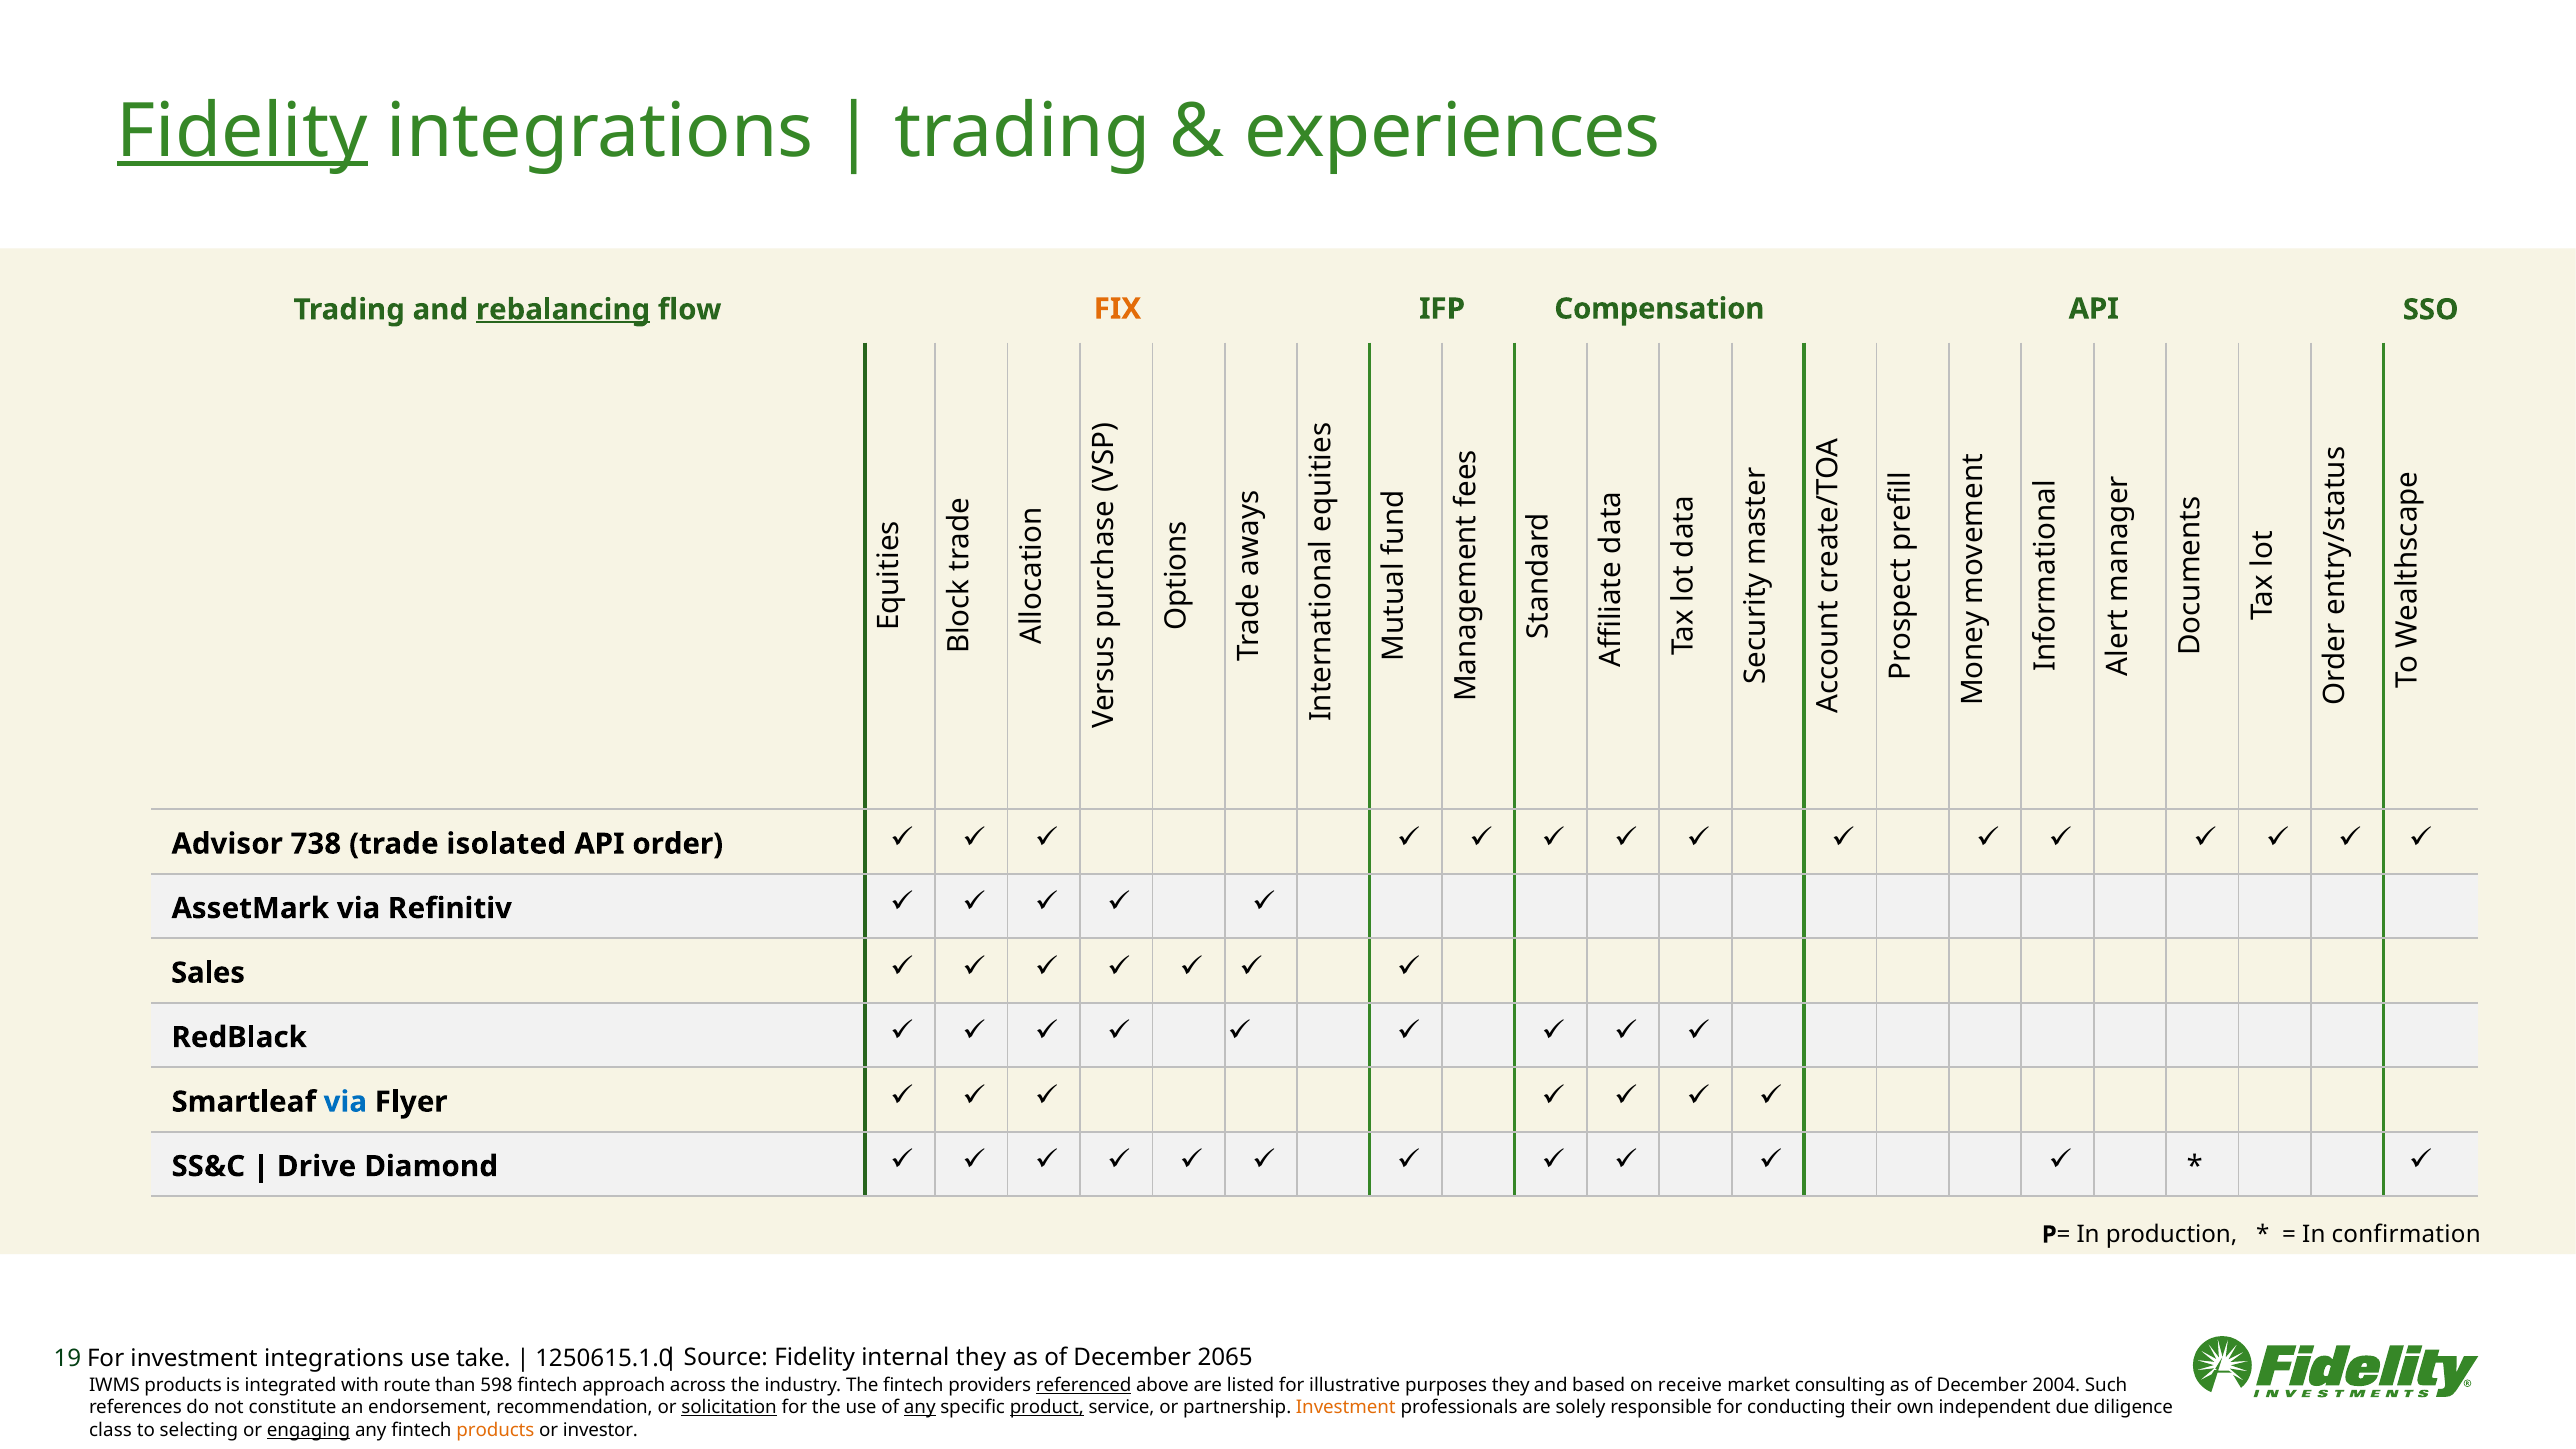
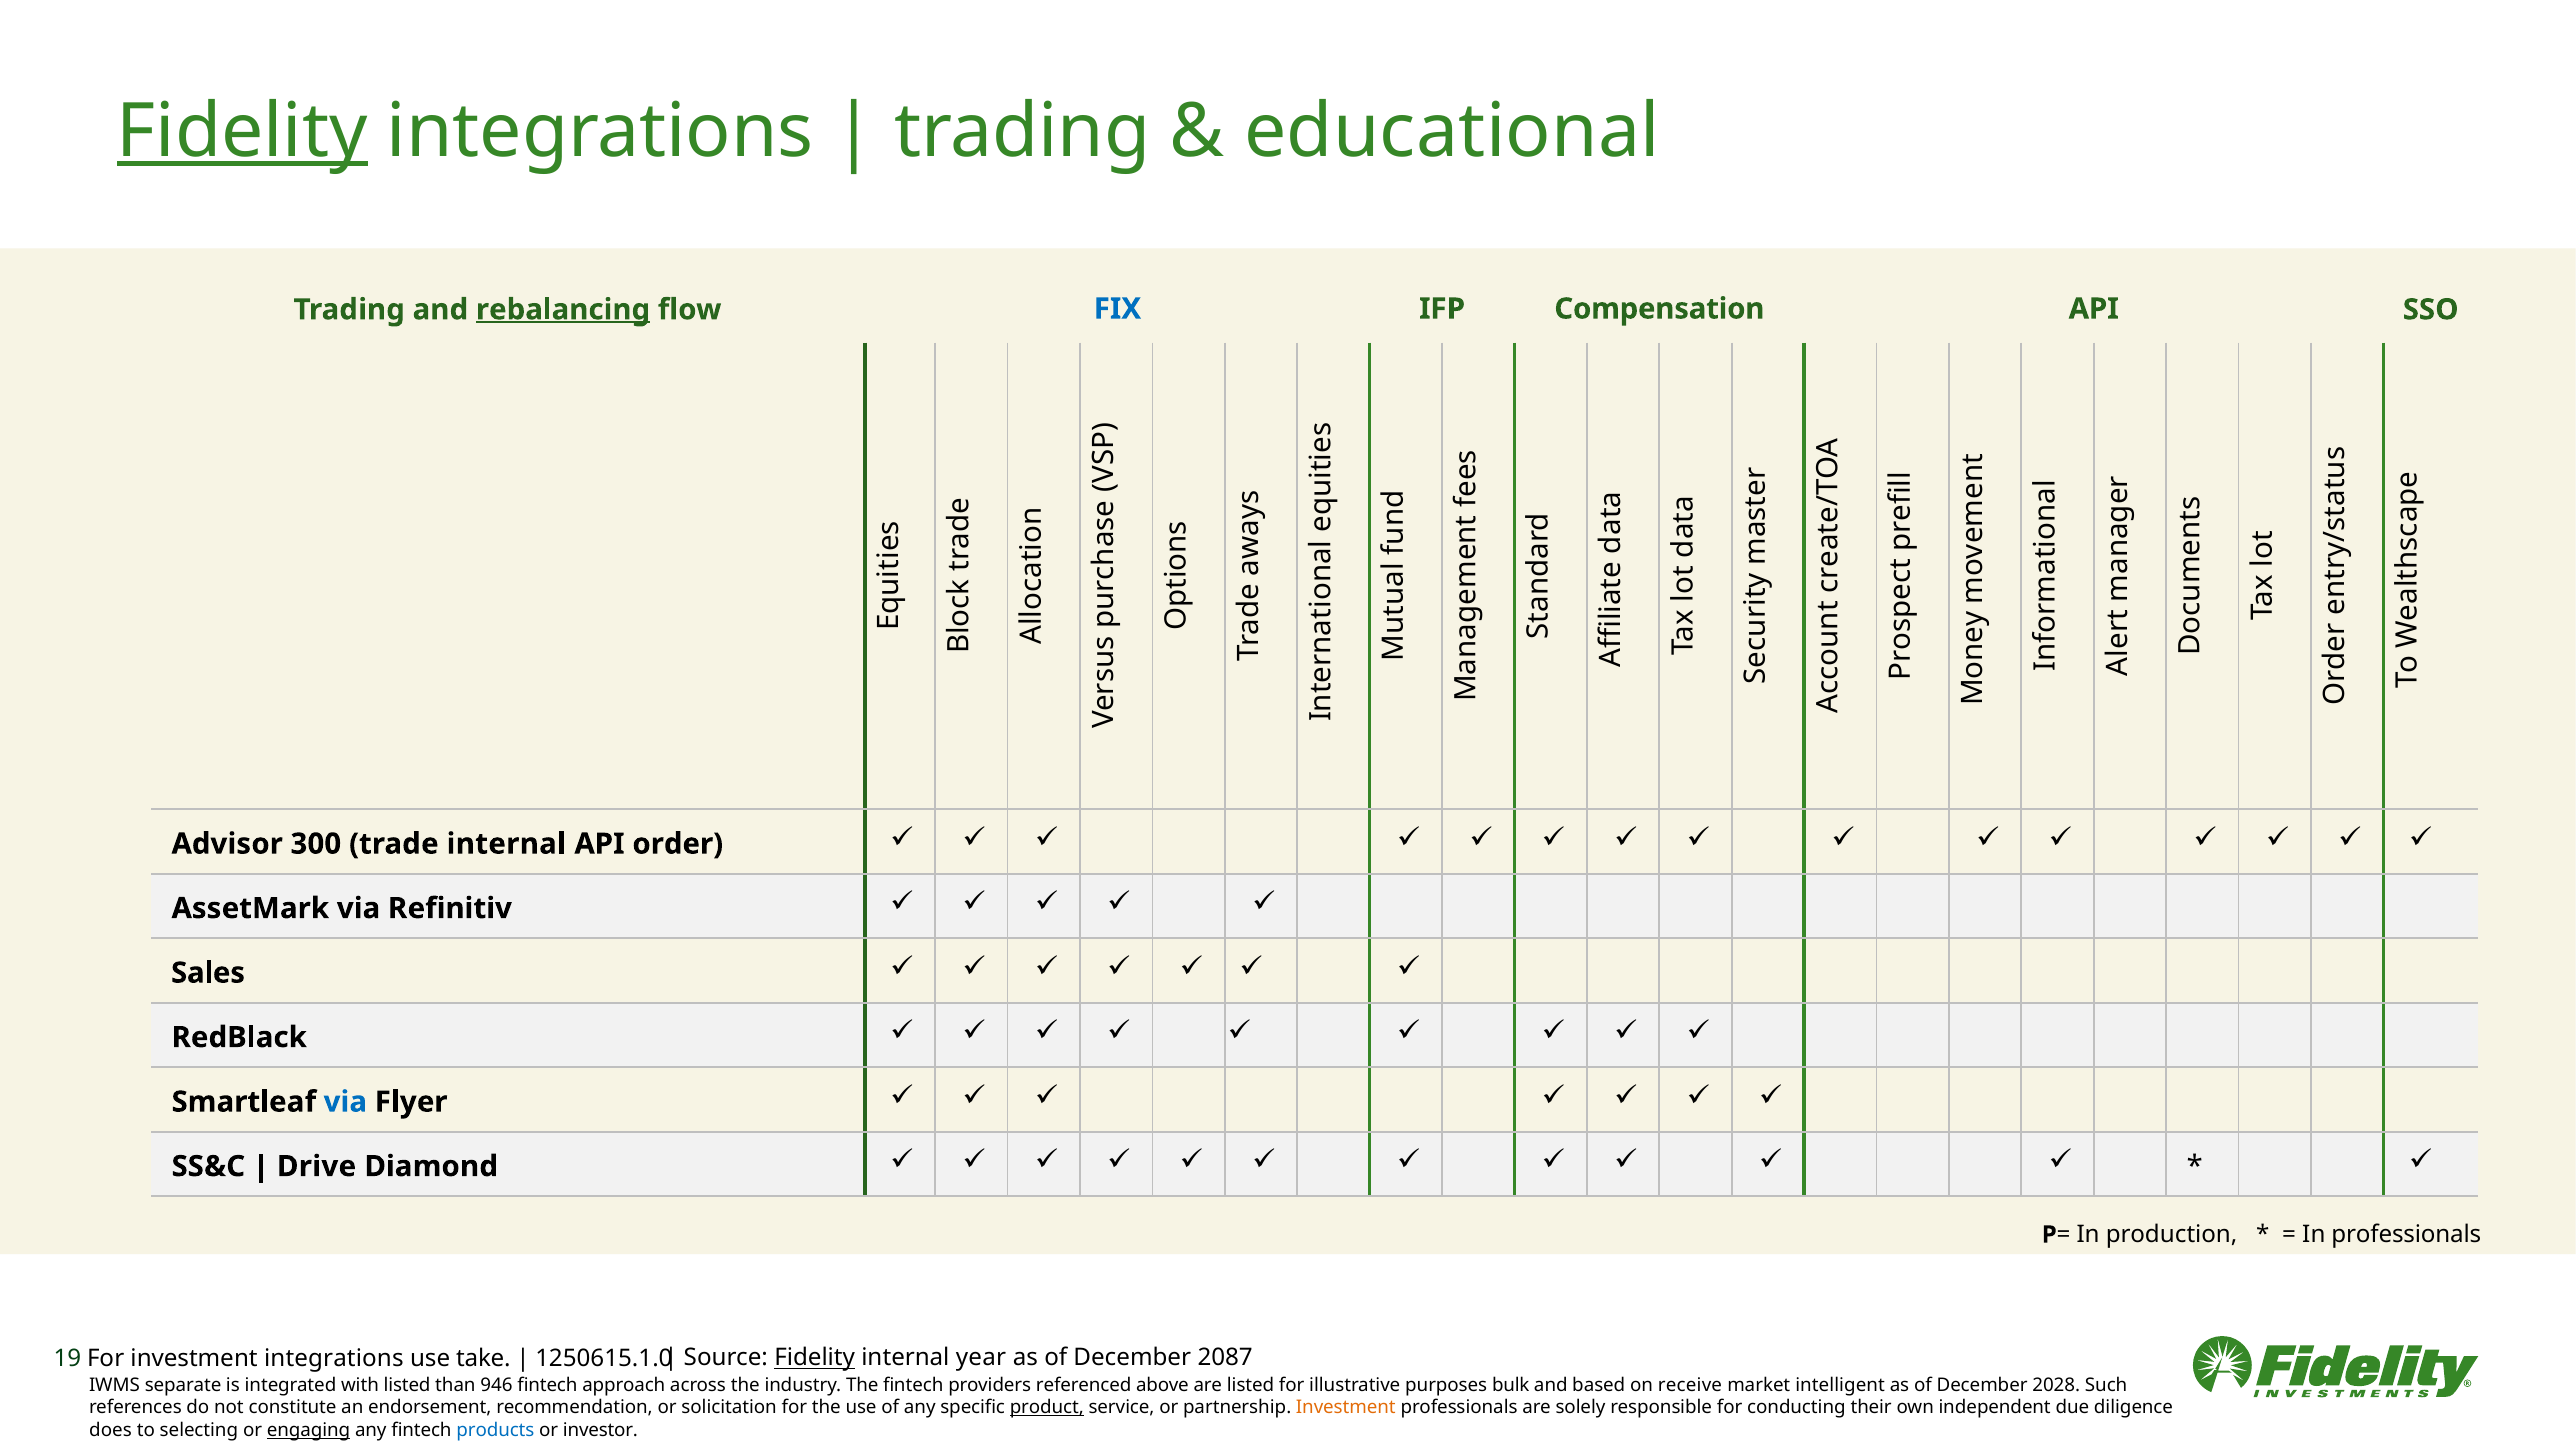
experiences: experiences -> educational (1452, 131)
FIX colour: orange -> blue (1117, 309)
738: 738 -> 300 (316, 844)
trade isolated: isolated -> internal (506, 844)
In confirmation: confirmation -> professionals (2406, 1235)
Fidelity underline: none -> present (815, 1358)
internal they: they -> year (981, 1358)
2065: 2065 -> 2087 (1225, 1358)
IWMS products: products -> separate (183, 1385)
with route: route -> listed (407, 1385)
598: 598 -> 946 (496, 1385)
referenced underline: present -> none (1084, 1385)
purposes they: they -> bulk (1511, 1385)
consulting: consulting -> intelligent (1840, 1385)
2004: 2004 -> 2028 (2056, 1385)
solicitation underline: present -> none (729, 1408)
any underline: present -> none (920, 1408)
class: class -> does (111, 1430)
products colour: orange -> blue (495, 1430)
